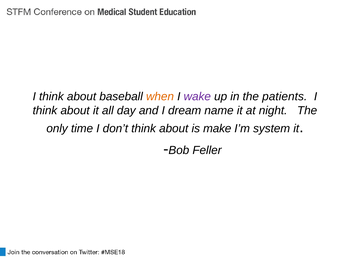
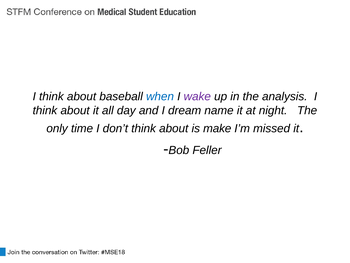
when colour: orange -> blue (160, 96)
patients: patients -> analysis (285, 96)
system: system -> missed (272, 128)
